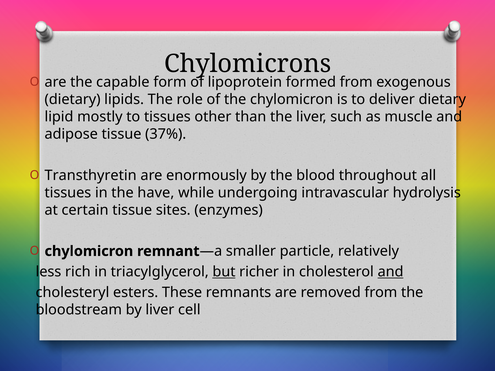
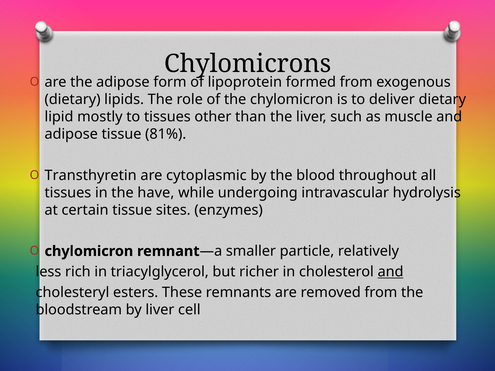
the capable: capable -> adipose (123, 82)
37%: 37% -> 81% (166, 134)
enormously: enormously -> cytoplasmic (206, 175)
but underline: present -> none (224, 272)
